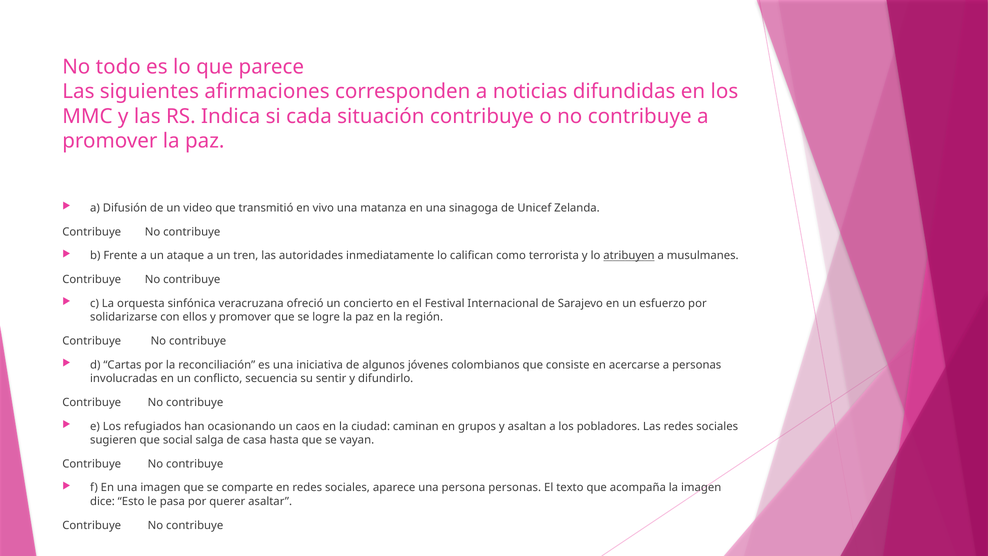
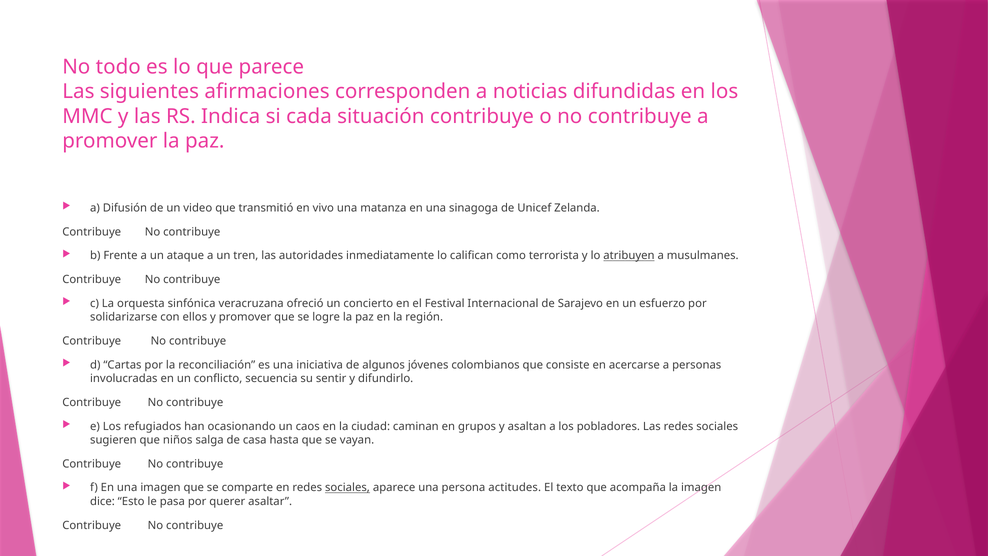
social: social -> niños (178, 440)
sociales underline: none -> present (347, 488)
persona personas: personas -> actitudes (515, 488)
